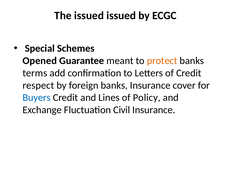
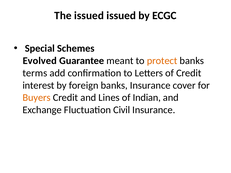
Opened: Opened -> Evolved (40, 61)
respect: respect -> interest (38, 85)
Buyers colour: blue -> orange (37, 98)
Policy: Policy -> Indian (147, 98)
